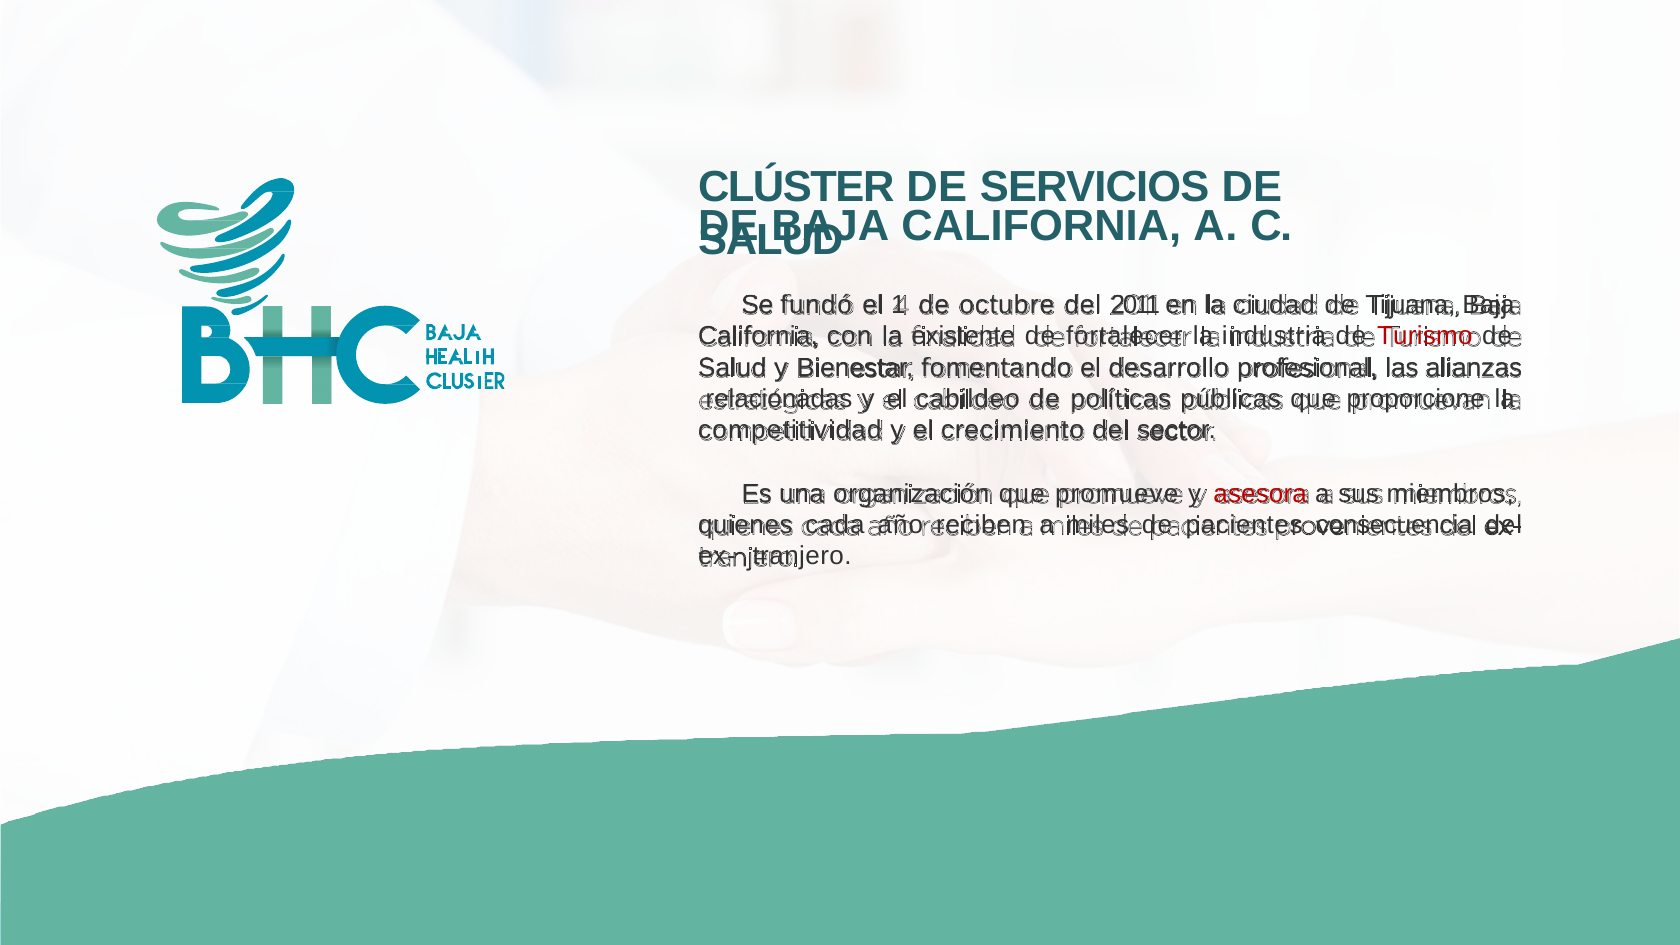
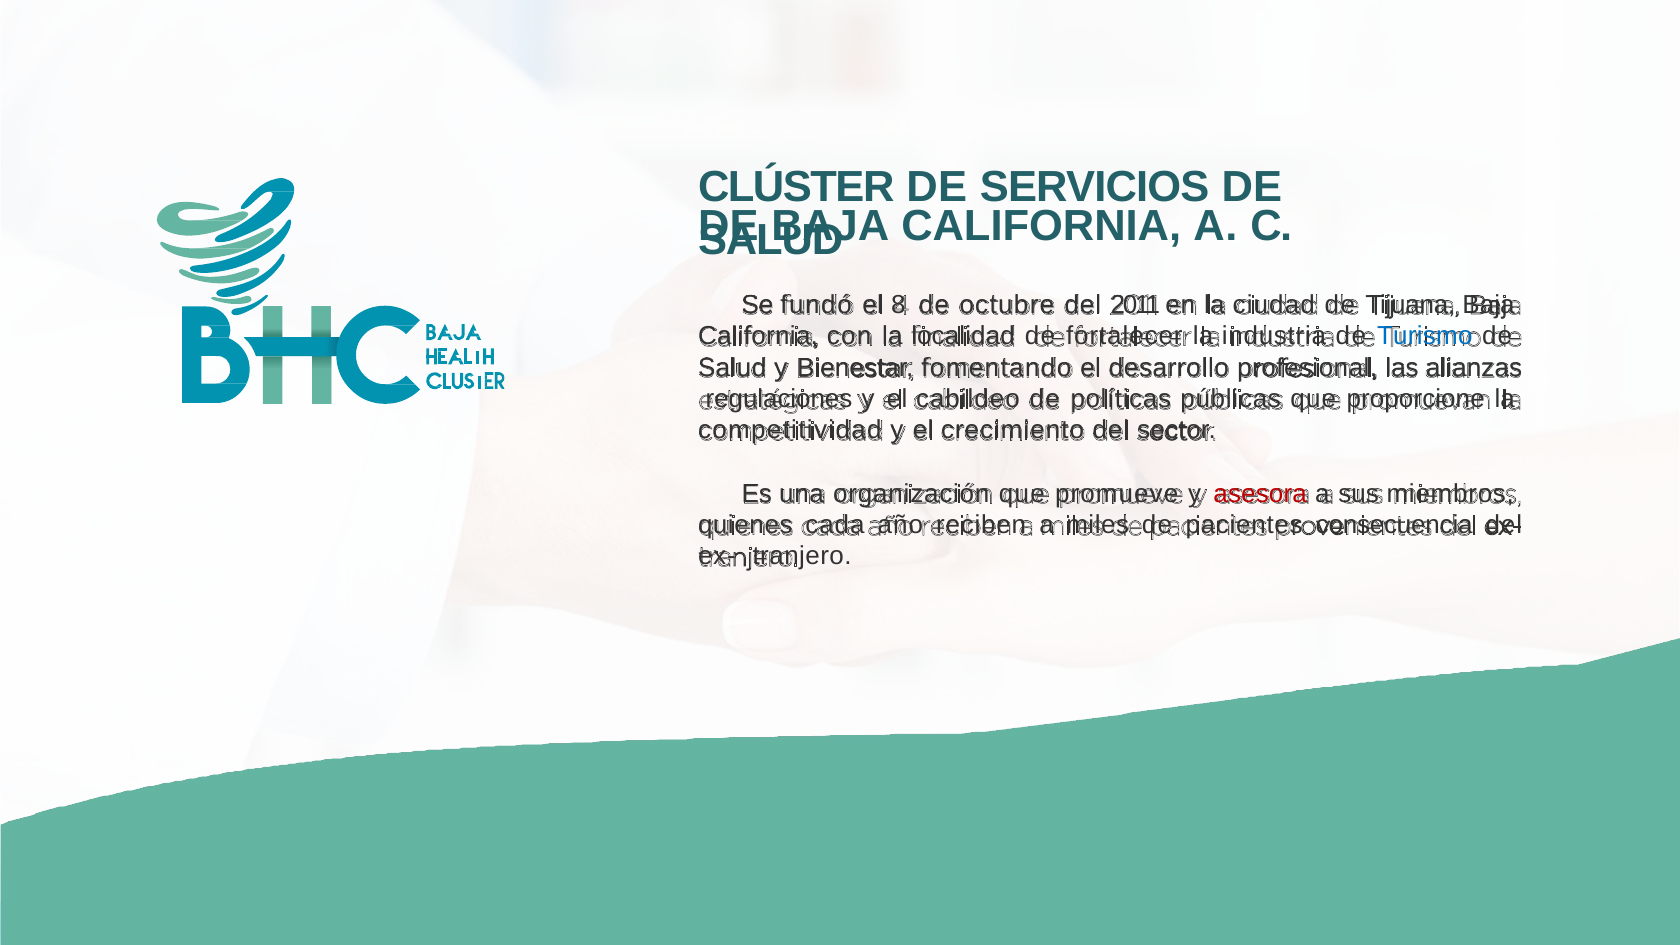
1: 1 -> 8 (898, 305)
existente: existente -> localidad (963, 336)
Turismo colour: red -> blue (1425, 336)
relacionadas: relacionadas -> regulaciones (779, 399)
